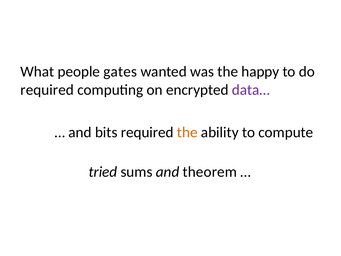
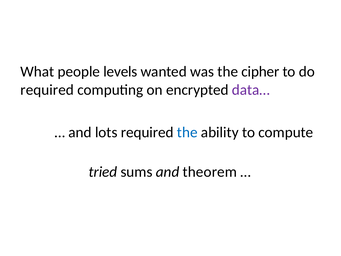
gates: gates -> levels (120, 72)
happy: happy -> cipher (260, 72)
bits: bits -> lots (106, 132)
the colour: orange -> blue (187, 132)
